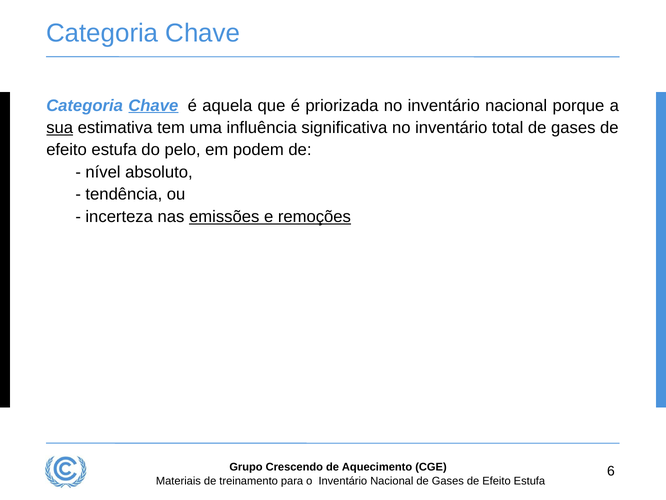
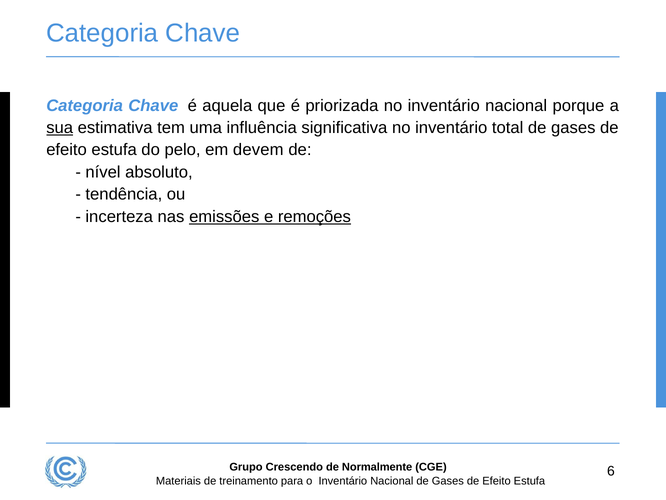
Chave underline: present -> none (153, 105)
podem: podem -> devem (258, 150)
Aquecimento: Aquecimento -> Normalmente (377, 467)
